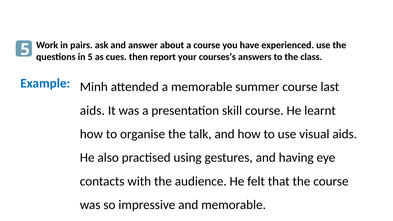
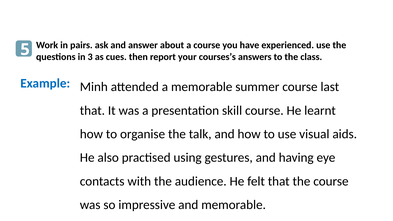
in 5: 5 -> 3 (90, 57)
aids: aids -> that (92, 110)
